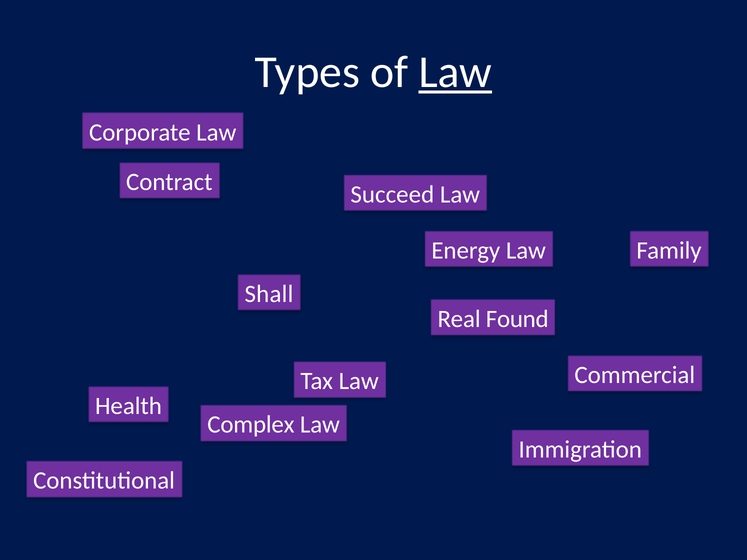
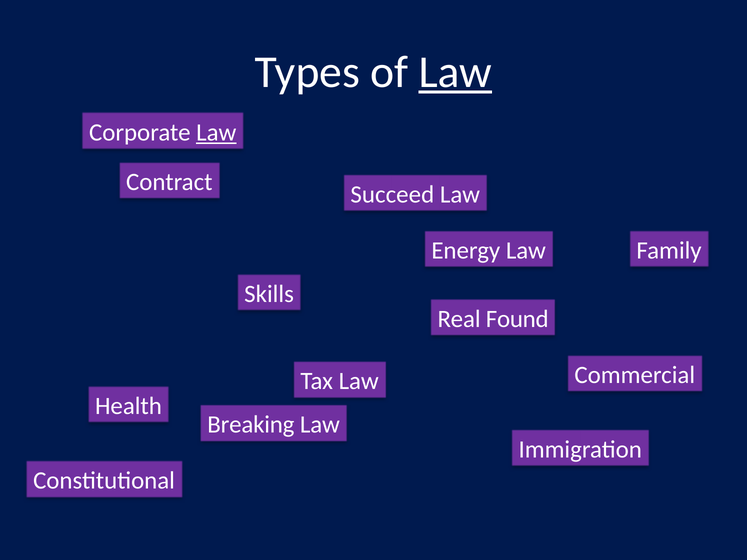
Law underline: none -> present (216, 132)
Shall: Shall -> Skills (269, 294)
Complex: Complex -> Breaking (251, 425)
